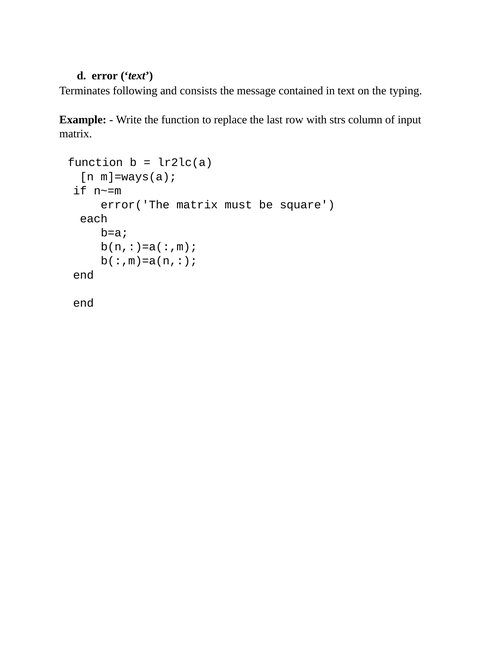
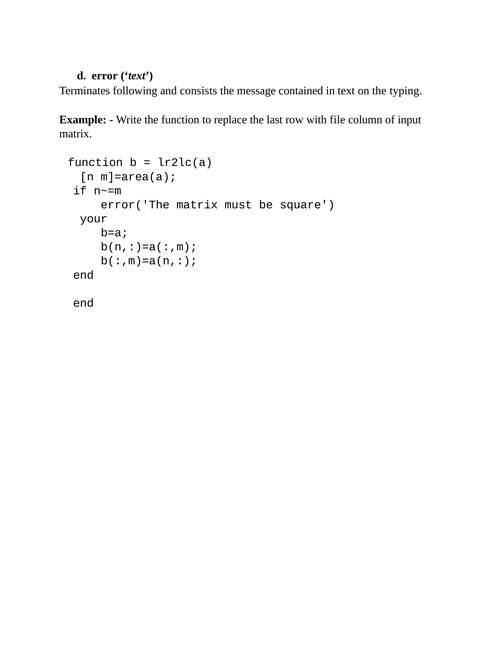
strs: strs -> file (337, 120)
m]=ways(a: m]=ways(a -> m]=area(a (139, 177)
each: each -> your (94, 219)
